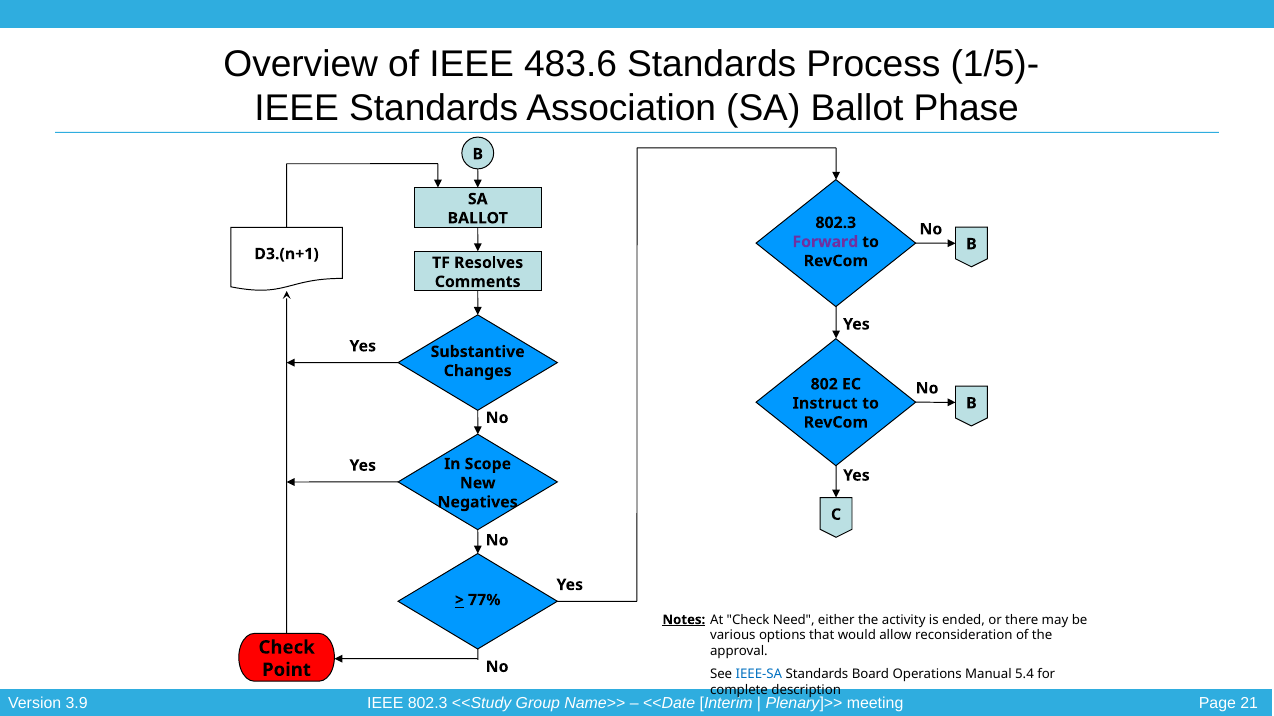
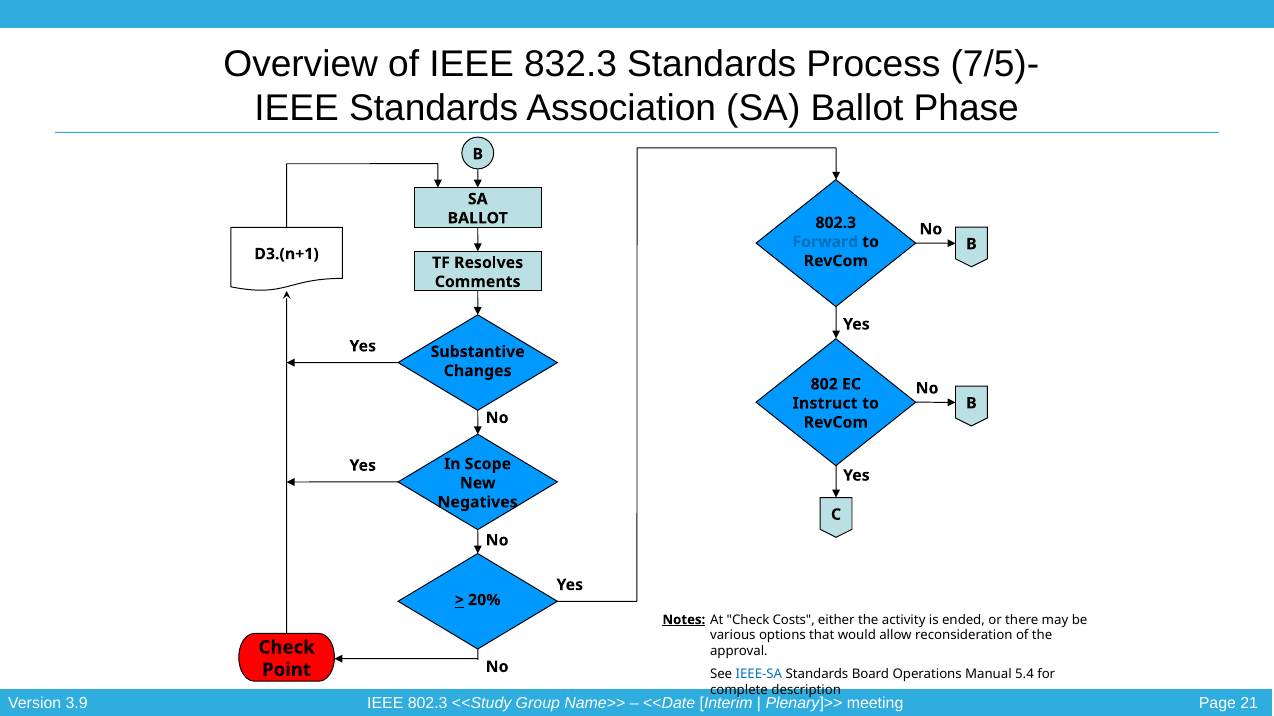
483.6: 483.6 -> 832.3 (571, 64)
1/5)-: 1/5)- -> 7/5)- (995, 64)
Forward colour: purple -> blue (825, 242)
77%: 77% -> 20% (484, 601)
Need: Need -> Costs (794, 620)
